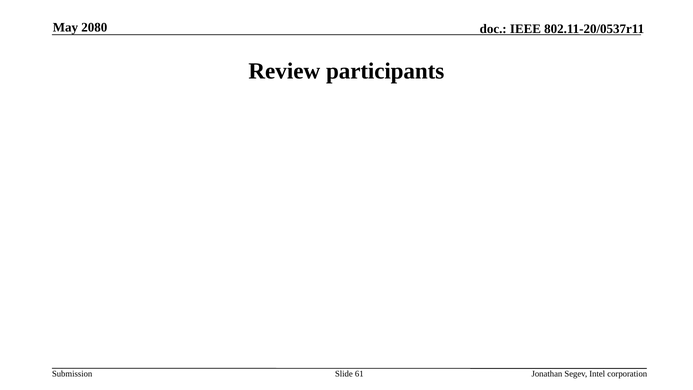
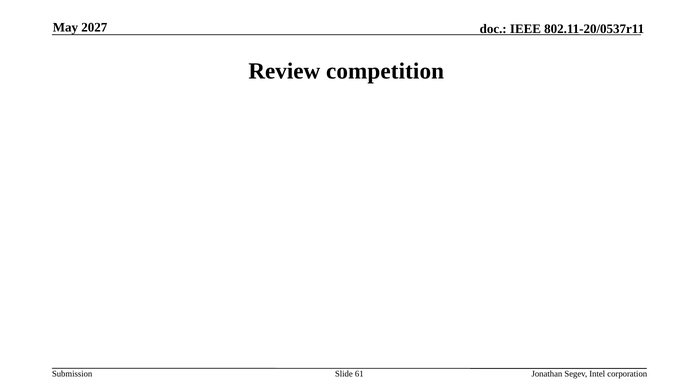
2080: 2080 -> 2027 (94, 28)
participants: participants -> competition (385, 71)
